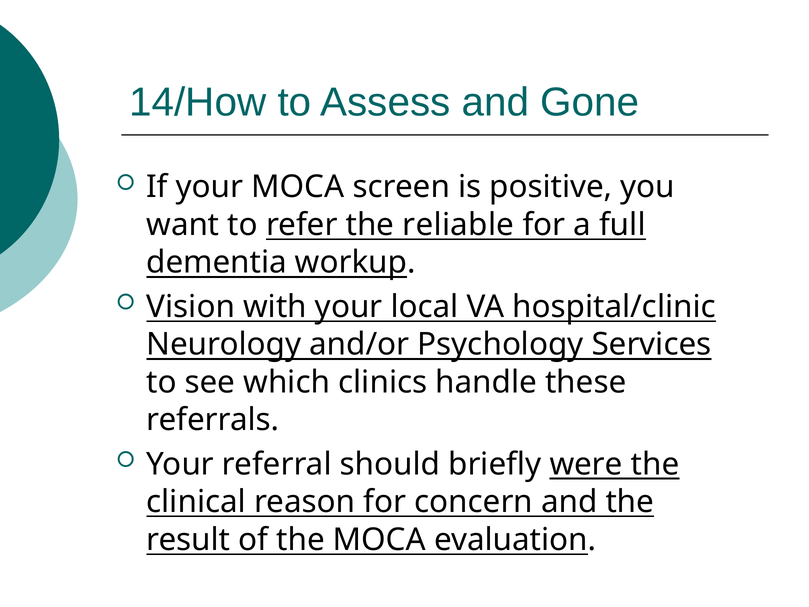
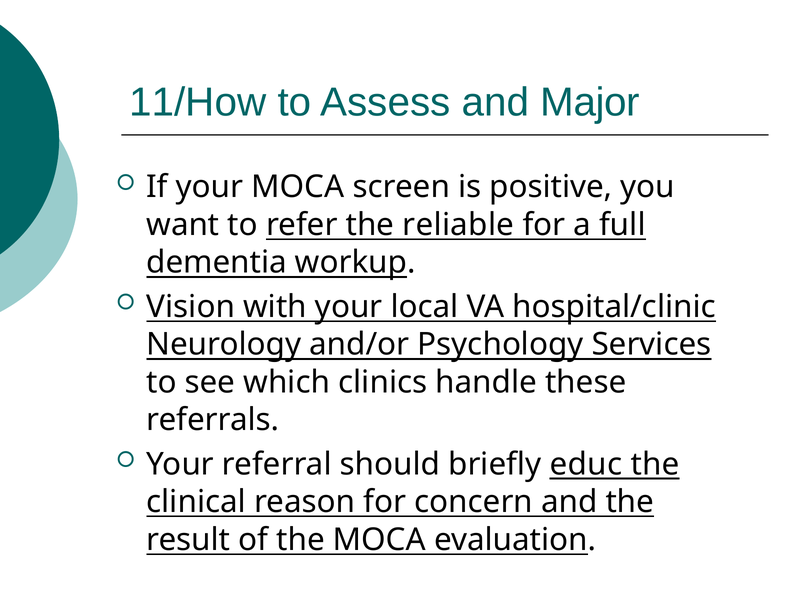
14/How: 14/How -> 11/How (198, 102)
Gone: Gone -> Major (590, 102)
were: were -> educ (586, 464)
